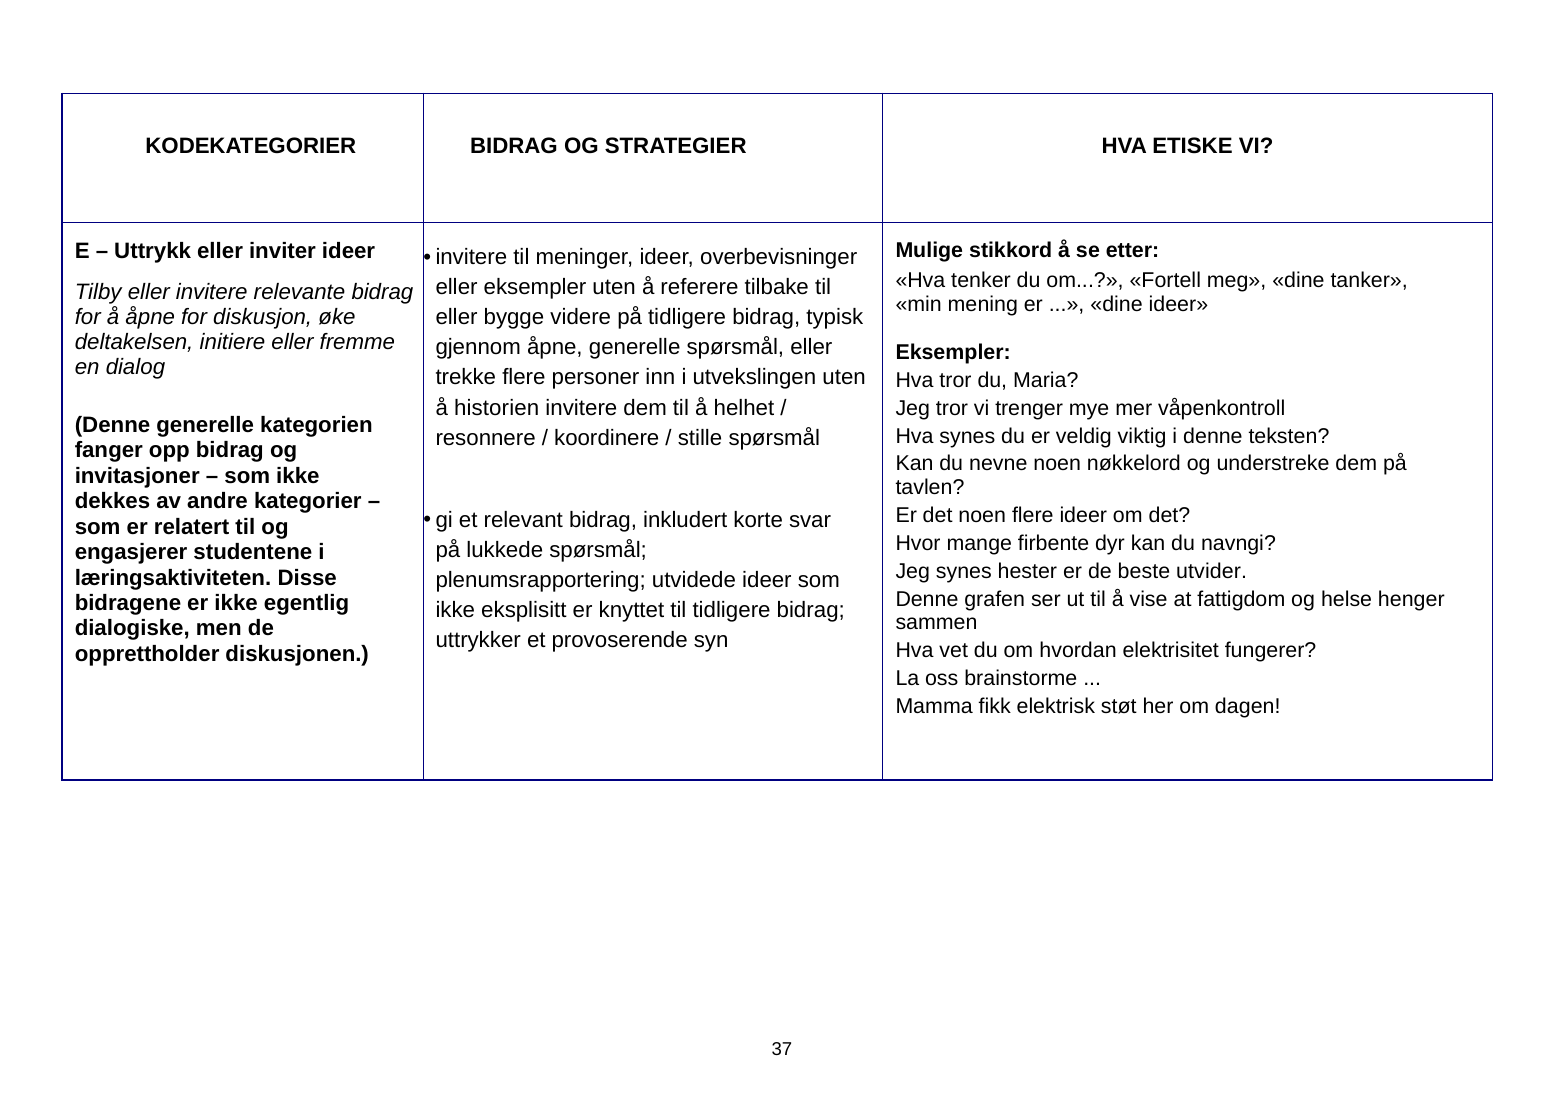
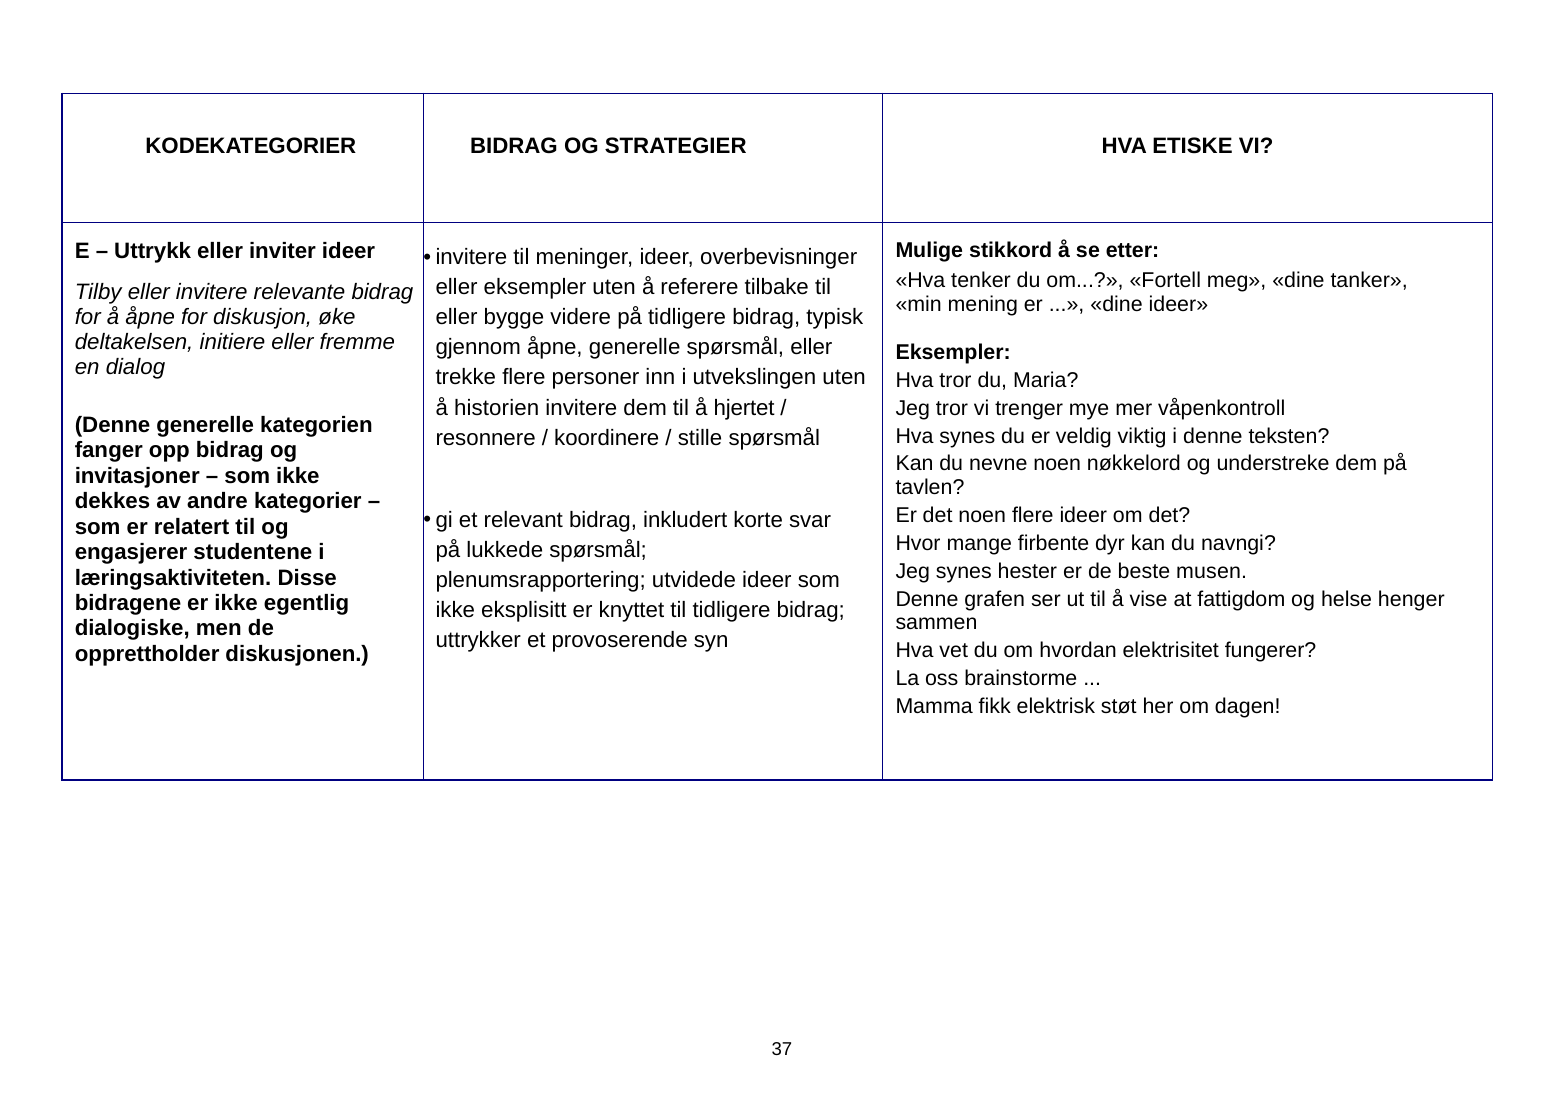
helhet: helhet -> hjertet (744, 408)
utvider: utvider -> musen (1212, 571)
